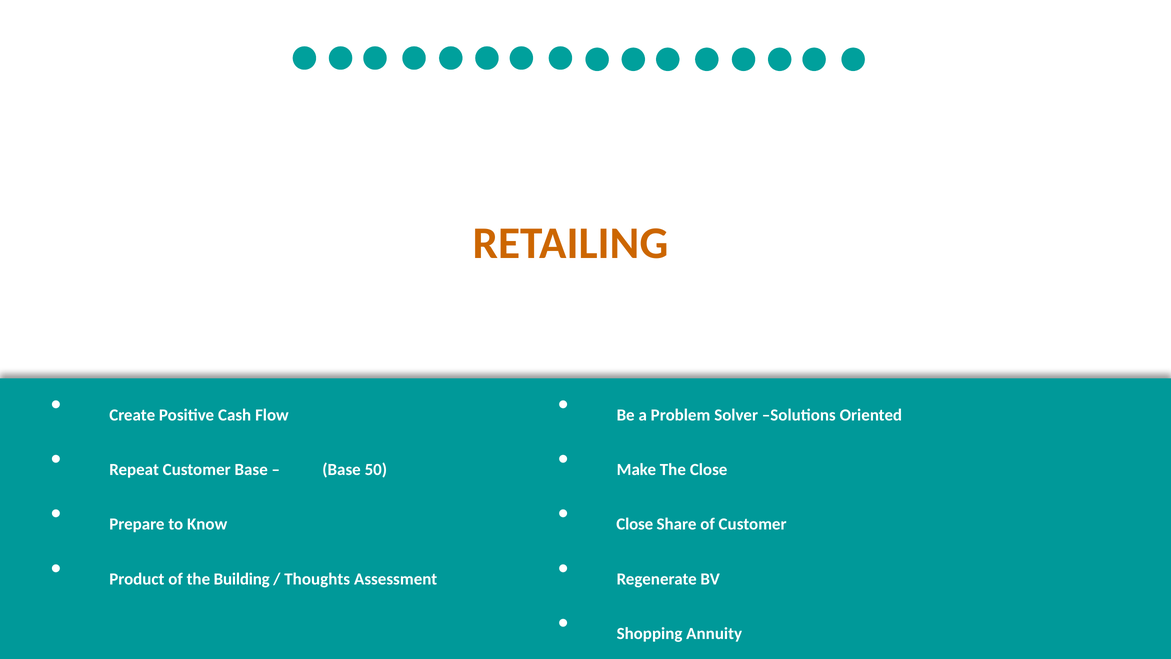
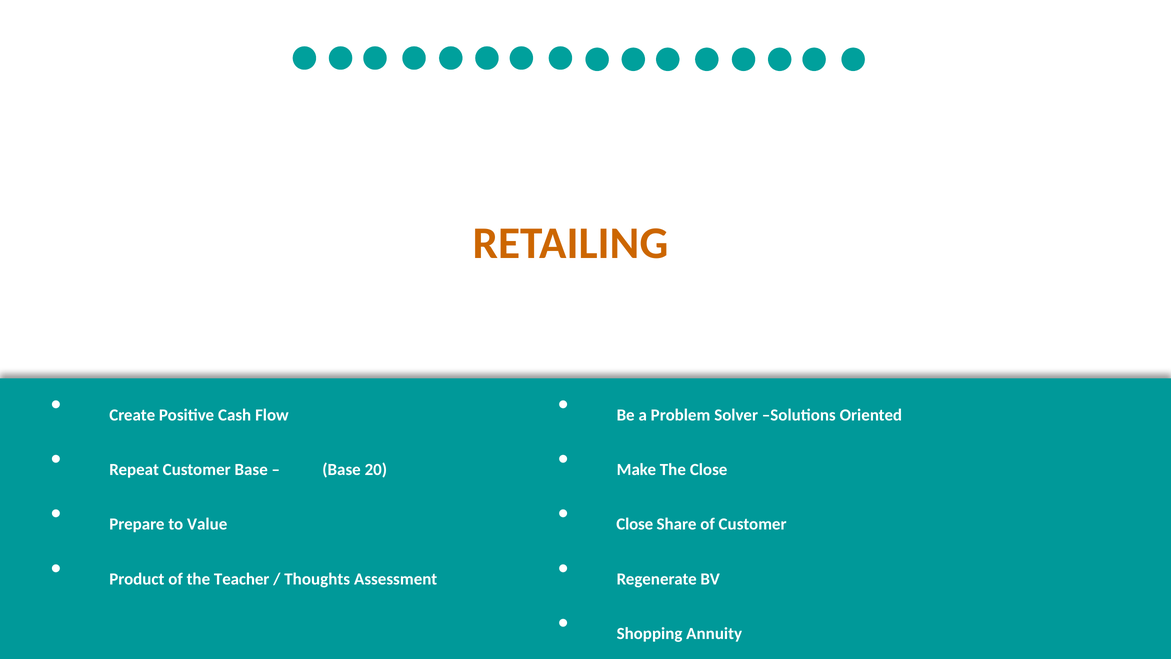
50: 50 -> 20 (376, 470)
Know: Know -> Value (207, 524)
Building: Building -> Teacher (242, 579)
